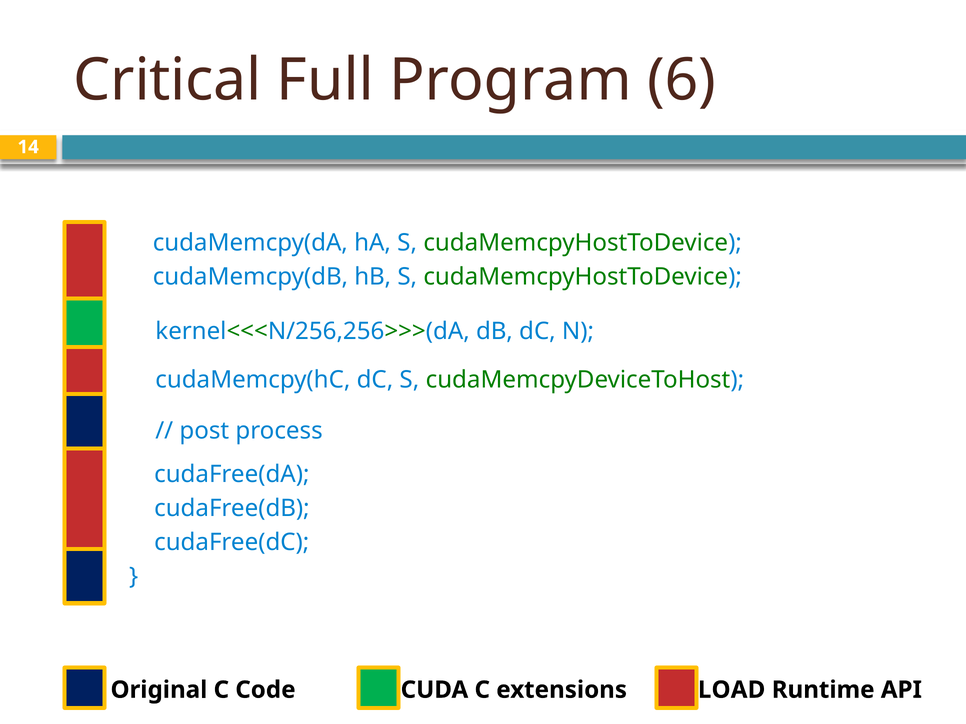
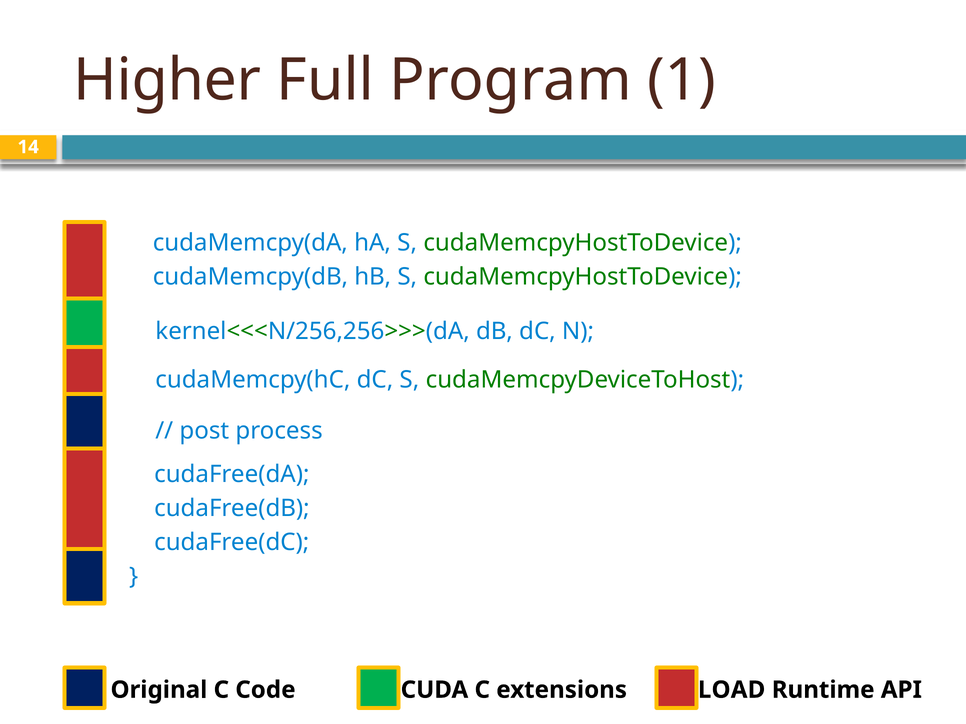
Critical: Critical -> Higher (167, 80)
6: 6 -> 1 (682, 80)
